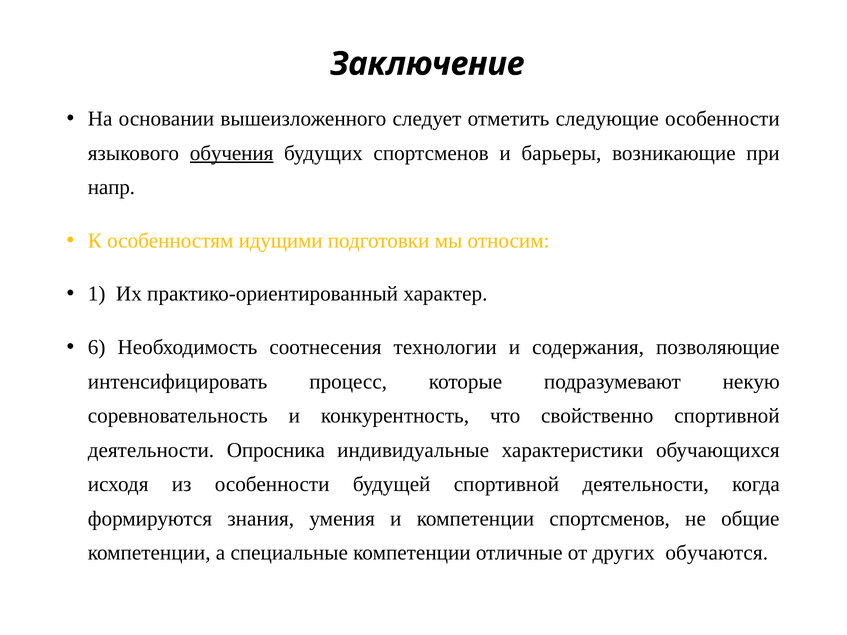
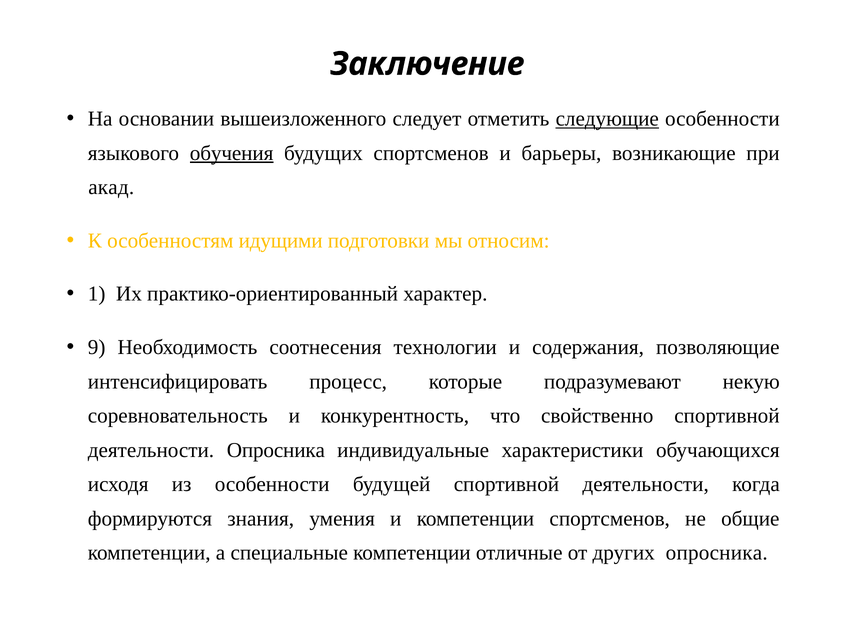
следующие underline: none -> present (607, 119)
напр: напр -> акад (111, 188)
6: 6 -> 9 (97, 347)
других обучаются: обучаются -> опросника (717, 553)
